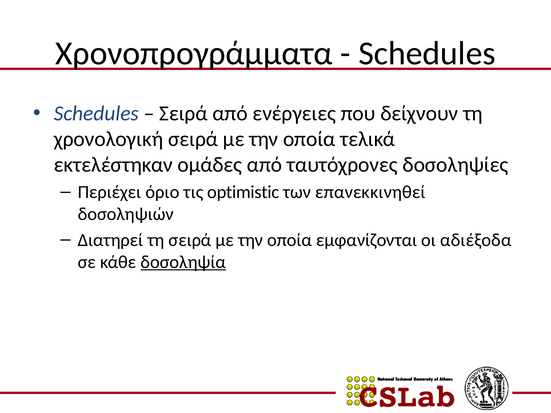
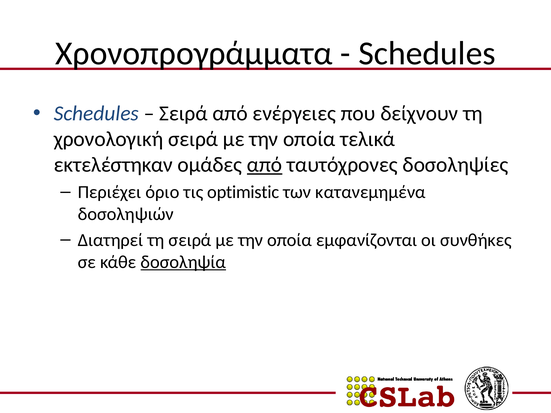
από underline: none -> present (265, 165)
επανεκκινηθεί: επανεκκινηθεί -> κατανεμημένα (371, 192)
αδιέξοδα: αδιέξοδα -> συνθήκες (476, 240)
